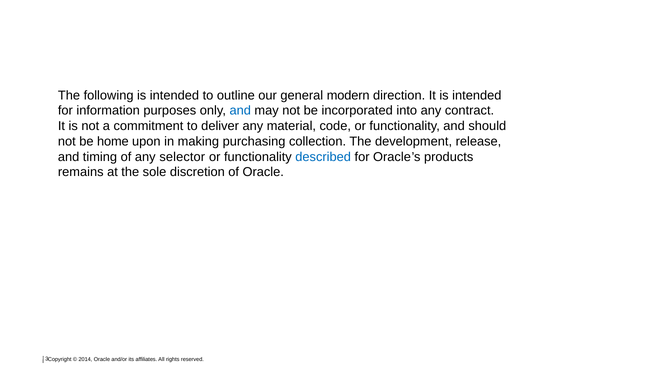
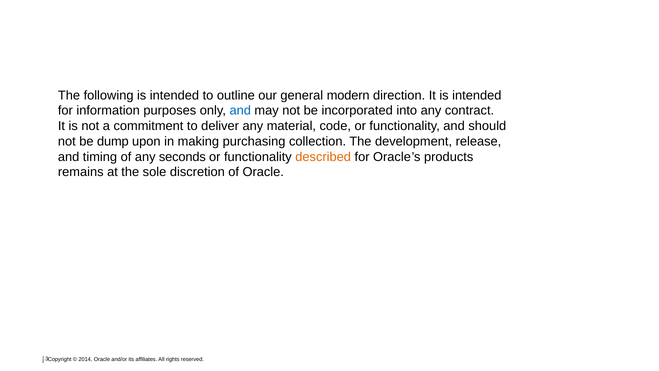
home: home -> dump (113, 141)
selector: selector -> seconds (182, 157)
described colour: blue -> orange (323, 157)
